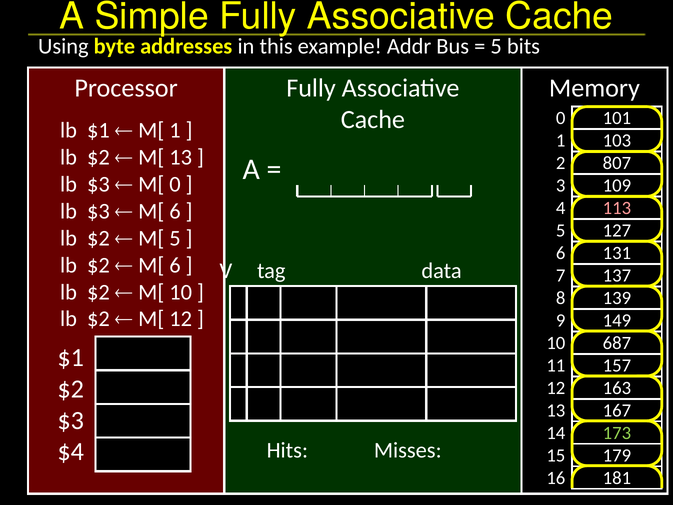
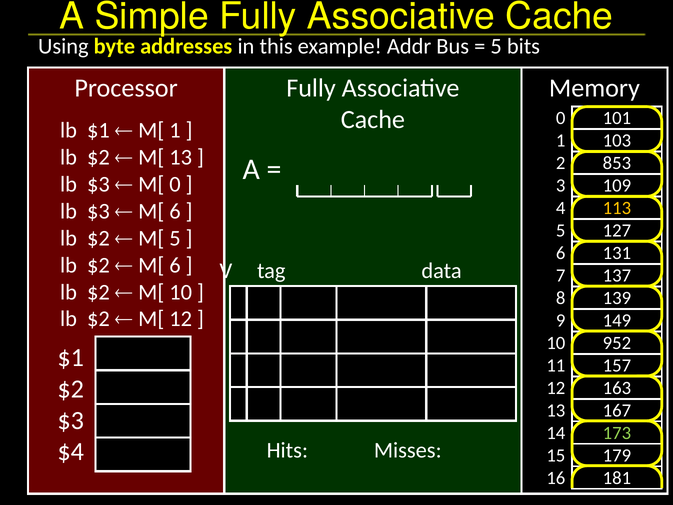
807: 807 -> 853 (617, 163)
113 colour: pink -> yellow (617, 208)
687: 687 -> 952 (617, 343)
